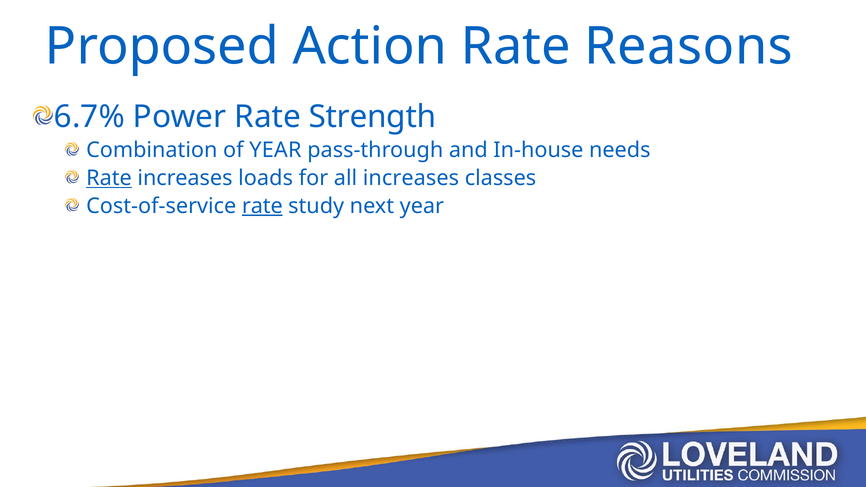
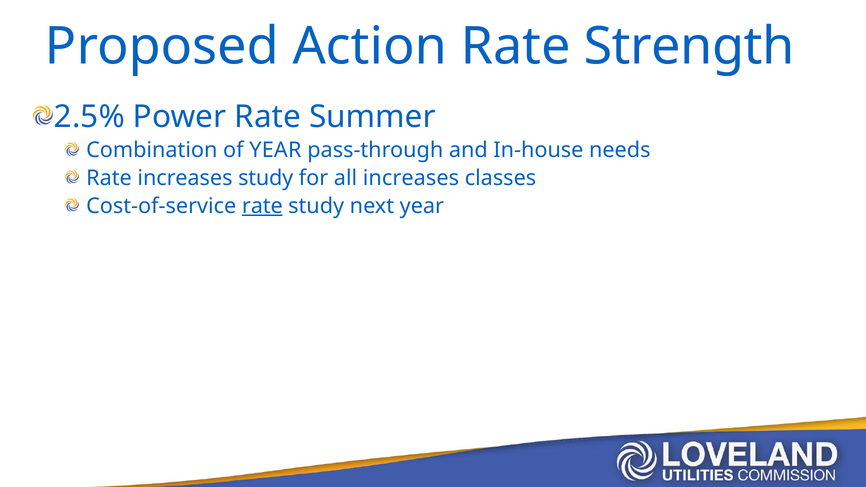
Reasons: Reasons -> Strength (689, 46)
6.7%: 6.7% -> 2.5% (89, 117)
Strength: Strength -> Summer (372, 117)
Rate underline: present -> none (109, 178)
increases loads: loads -> study (266, 178)
